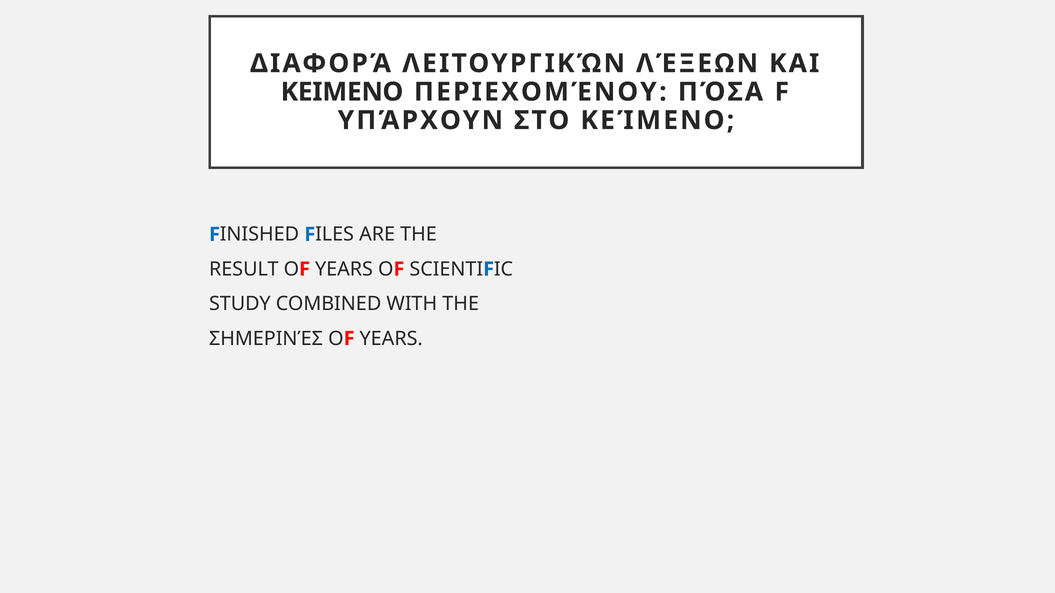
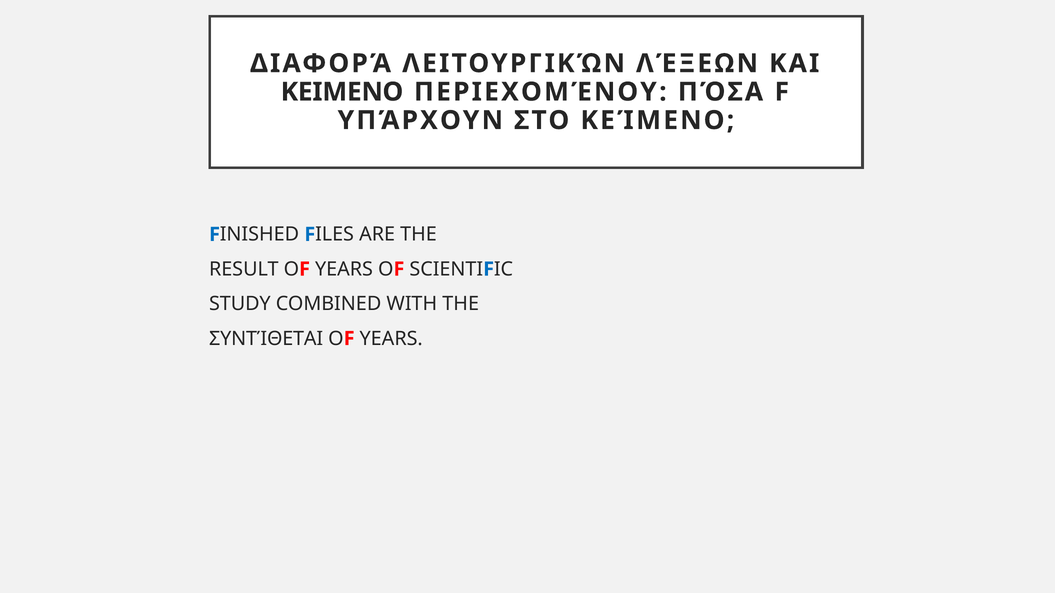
ΣΗΜΕΡΙΝΈΣ: ΣΗΜΕΡΙΝΈΣ -> ΣΥΝΤΊΘΕΤΑΙ (266, 339)
